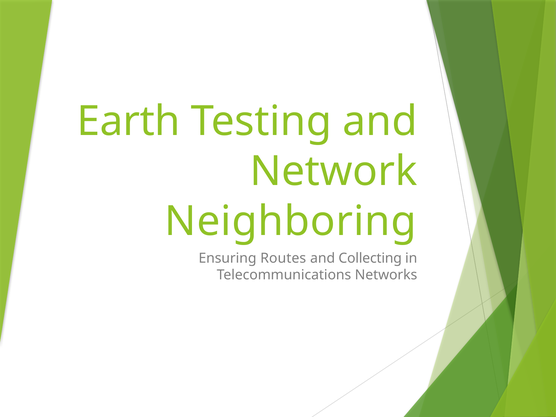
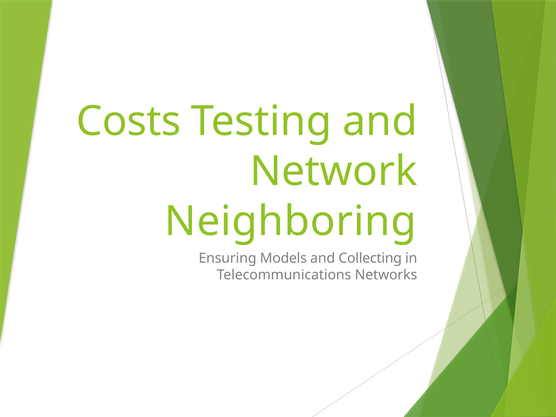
Earth: Earth -> Costs (129, 121)
Routes: Routes -> Models (283, 258)
